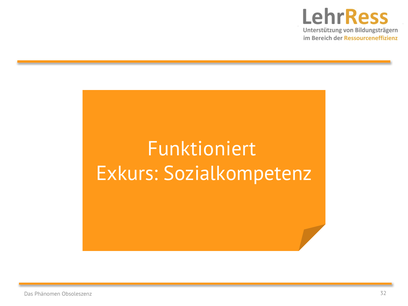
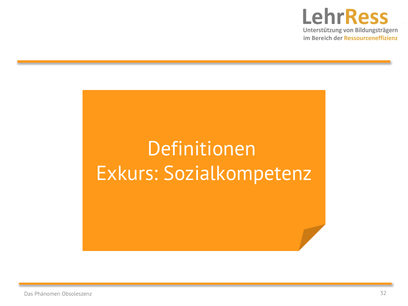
Funktioniert: Funktioniert -> Definitionen (202, 149)
